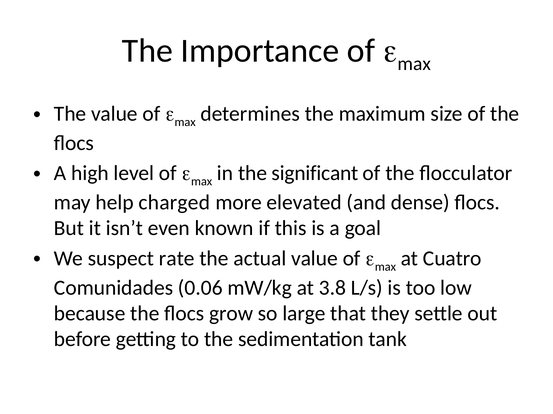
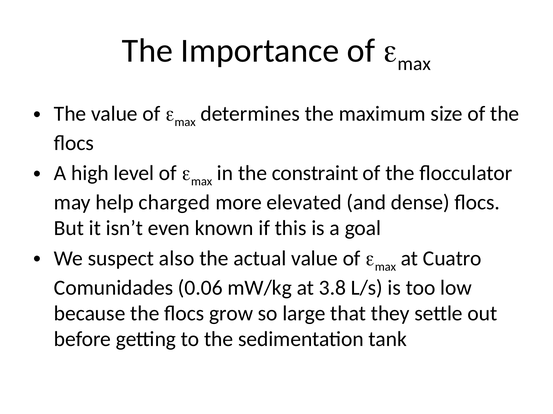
significant: significant -> constraint (315, 173)
rate: rate -> also (177, 259)
